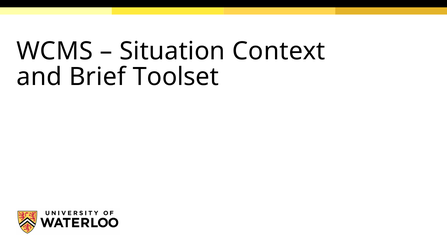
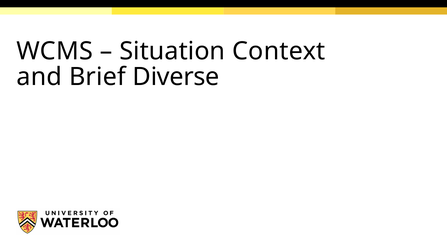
Toolset: Toolset -> Diverse (176, 77)
